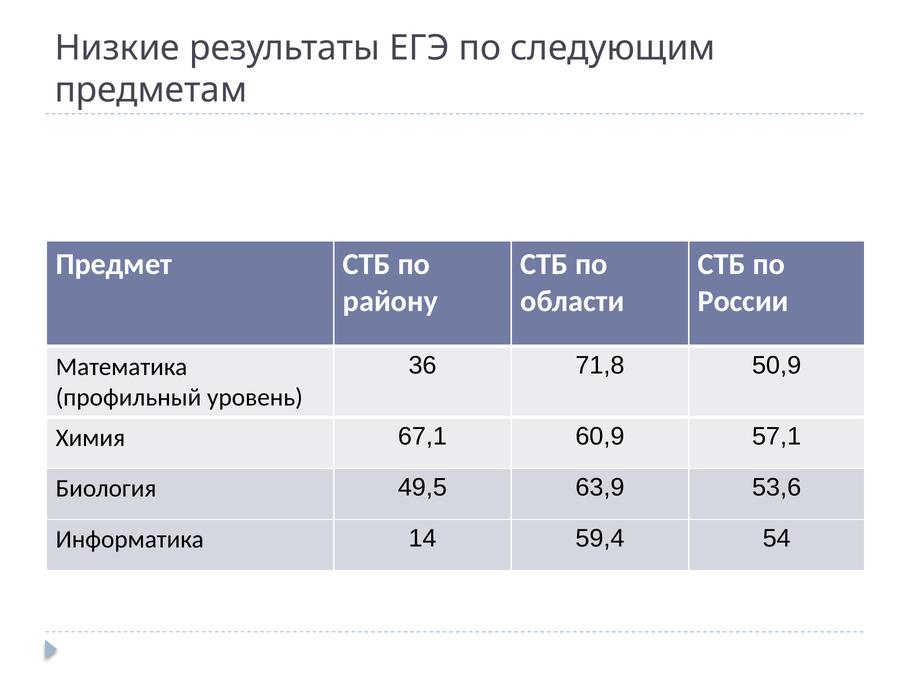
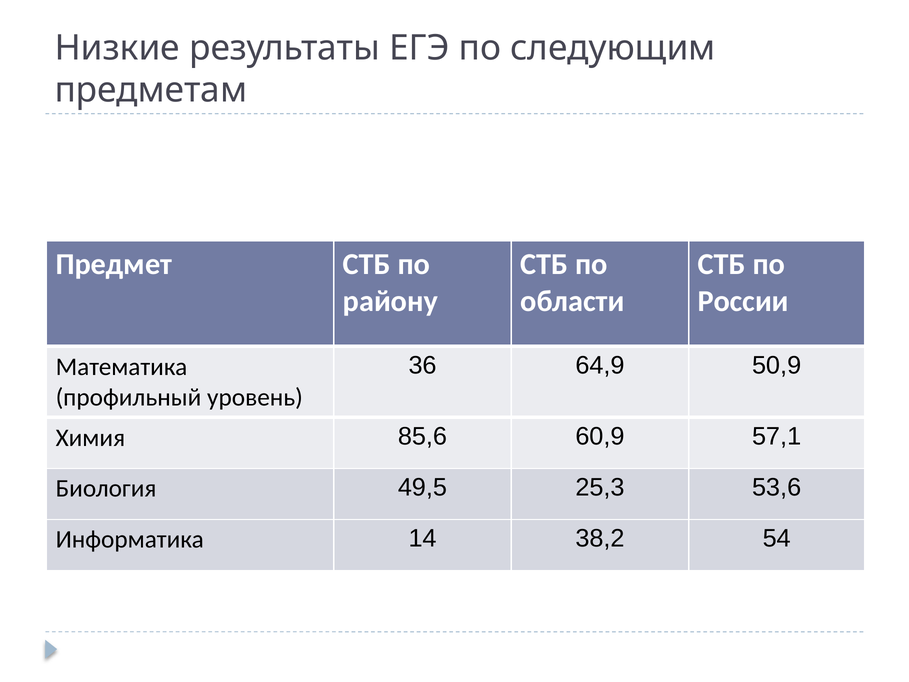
71,8: 71,8 -> 64,9 (600, 365)
67,1: 67,1 -> 85,6 (422, 436)
63,9: 63,9 -> 25,3 (600, 487)
59,4: 59,4 -> 38,2 (600, 538)
